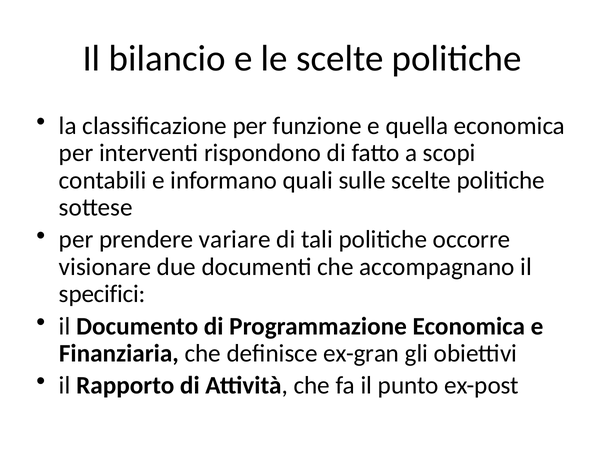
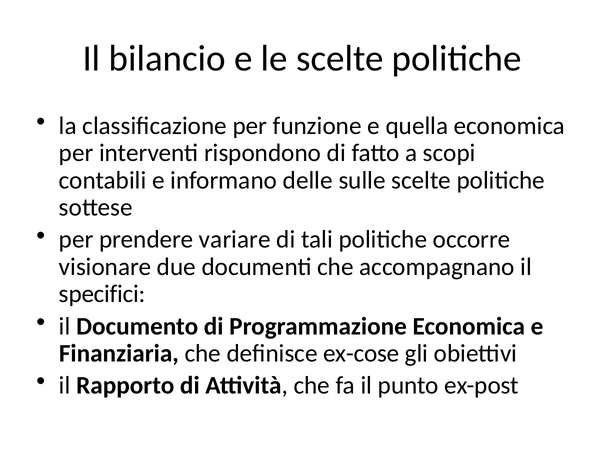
quali: quali -> delle (308, 180)
ex-gran: ex-gran -> ex-cose (361, 353)
